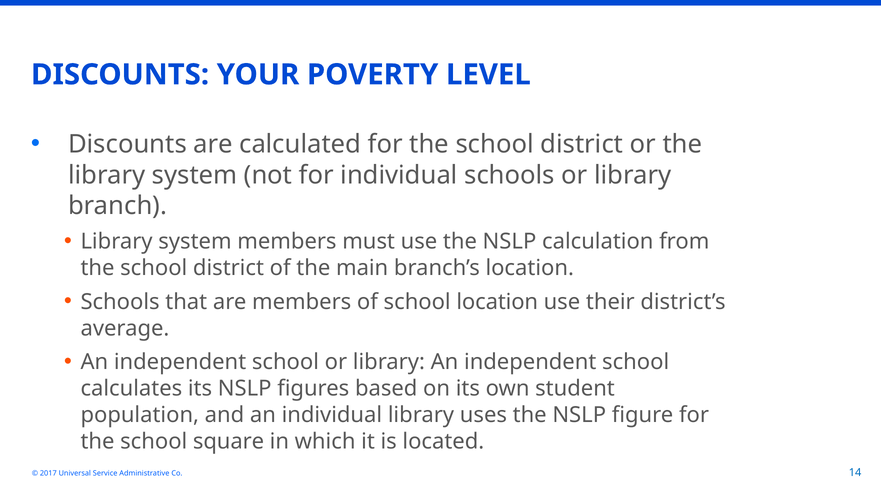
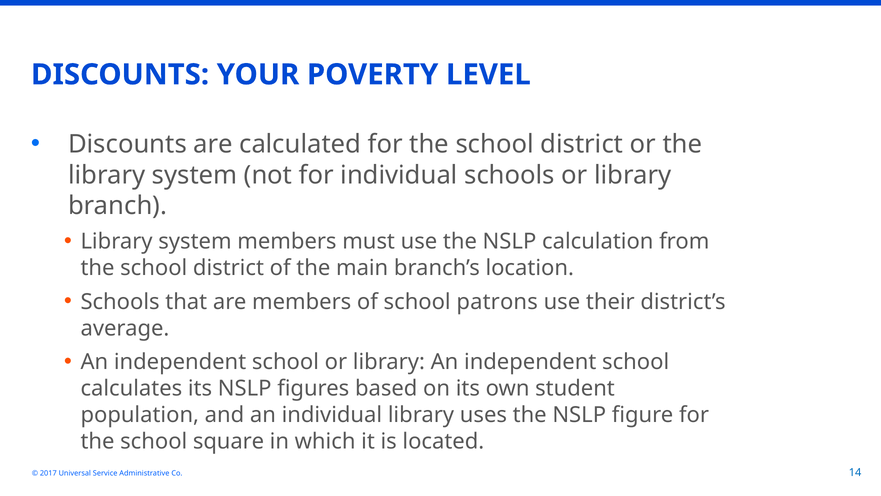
school location: location -> patrons (497, 302)
